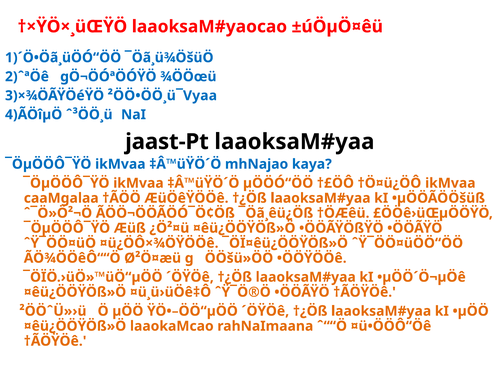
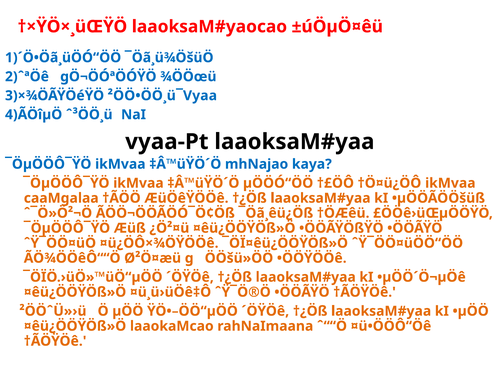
jaast-Pt: jaast-Pt -> vyaa-Pt (167, 142)
